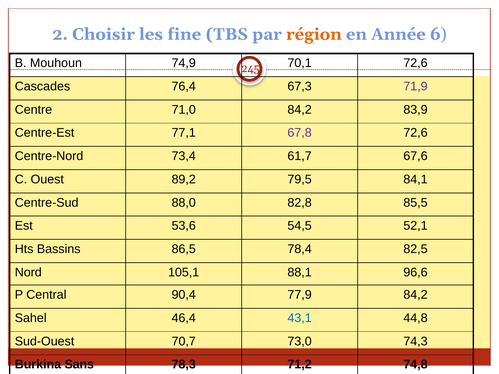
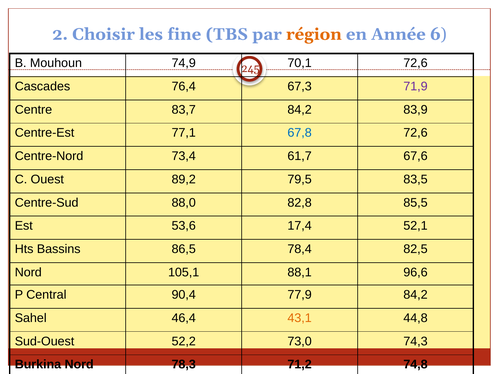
71,0: 71,0 -> 83,7 (184, 110)
67,8 colour: purple -> blue (300, 133)
84,1: 84,1 -> 83,5 (416, 179)
54,5: 54,5 -> 17,4 (300, 226)
43,1 colour: blue -> orange (300, 318)
70,7: 70,7 -> 52,2 (184, 341)
Burkina Sans: Sans -> Nord (79, 365)
